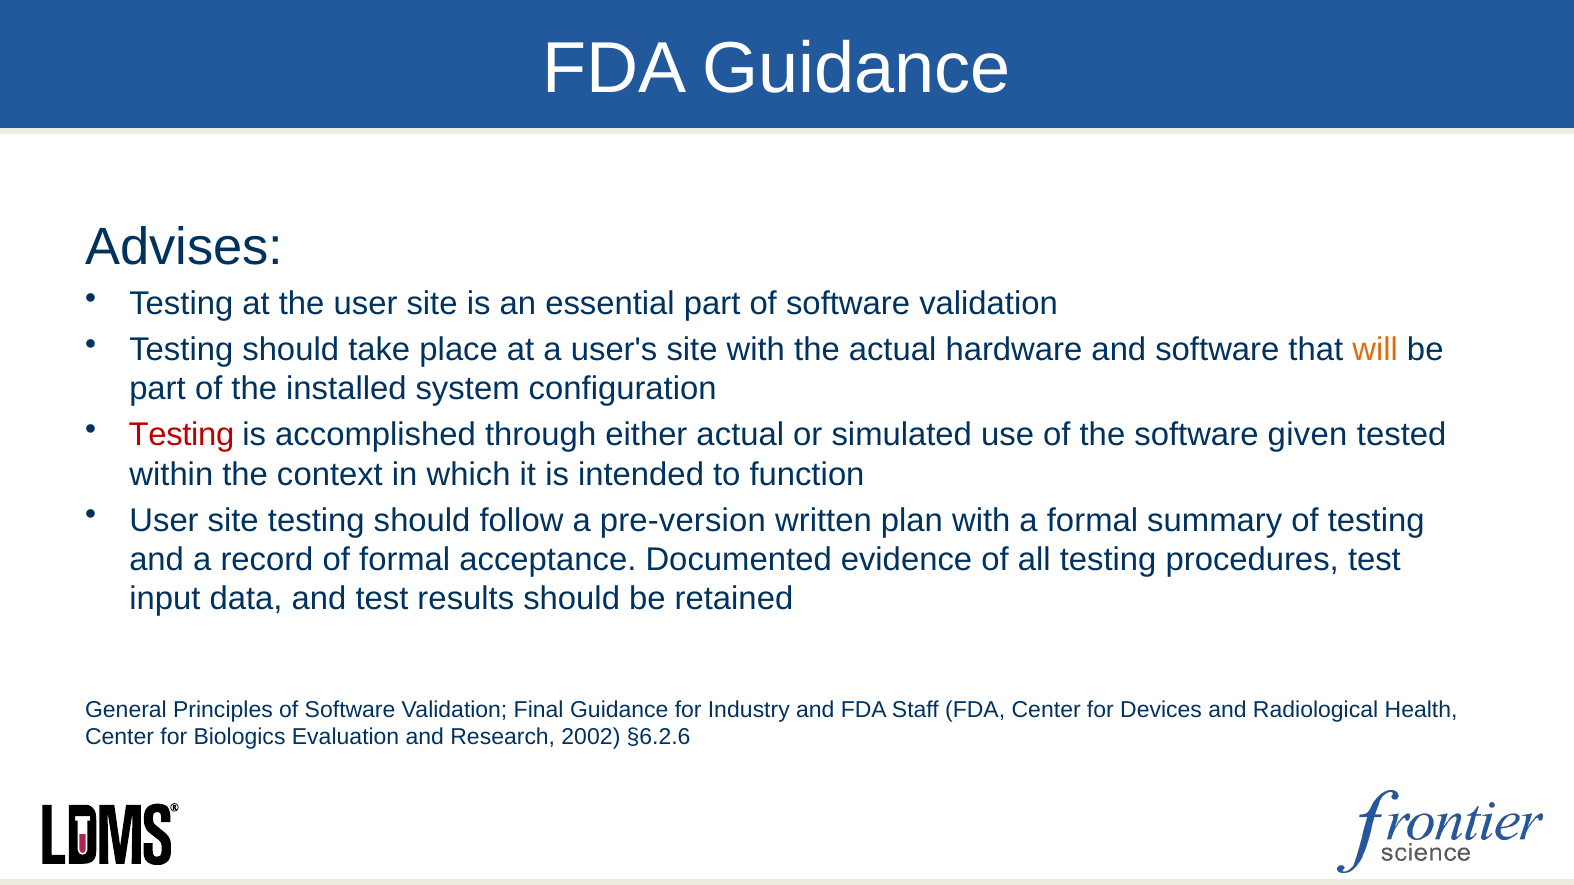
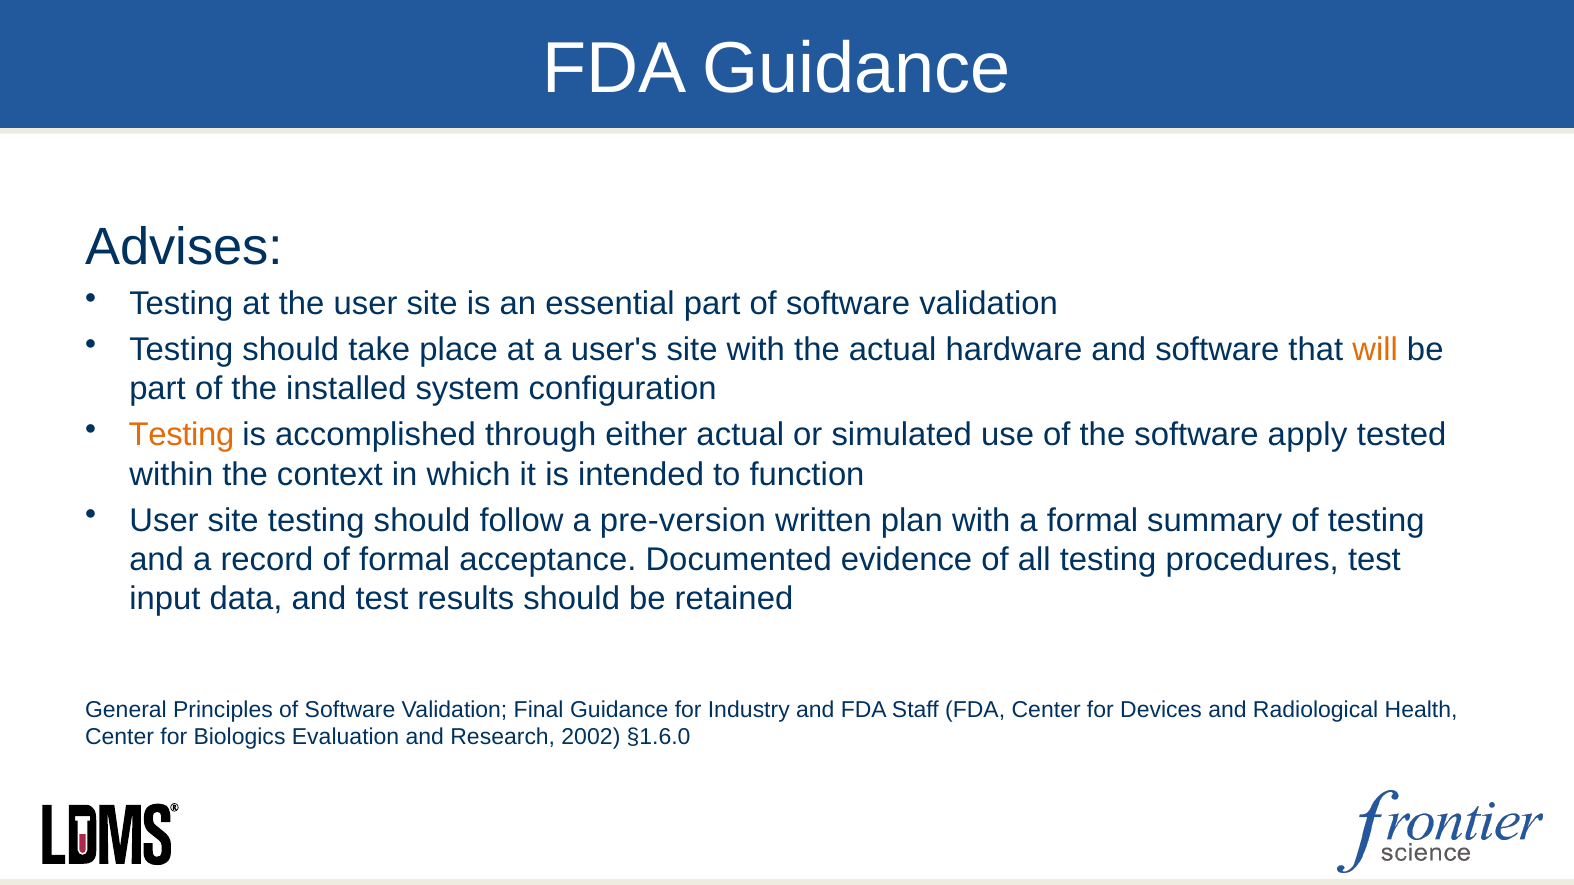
Testing colour: red -> orange (182, 435)
given: given -> apply (1308, 435)
§6.2.6: §6.2.6 -> §1.6.0 (659, 738)
